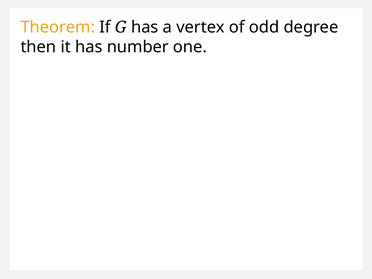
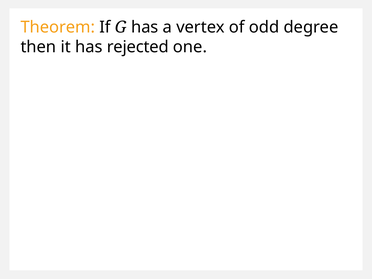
number: number -> rejected (138, 47)
